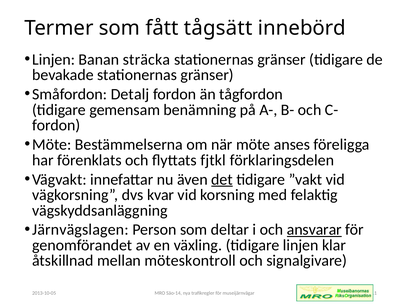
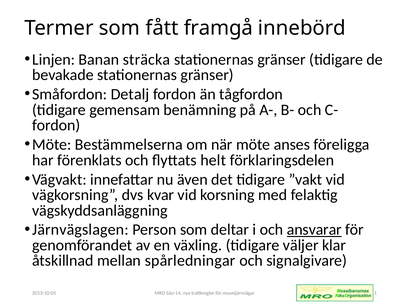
tågsätt: tågsätt -> framgå (218, 28)
fjtkl: fjtkl -> helt (213, 160)
det underline: present -> none (222, 179)
tidigare linjen: linjen -> väljer (301, 245)
möteskontroll: möteskontroll -> spårledningar (190, 261)
